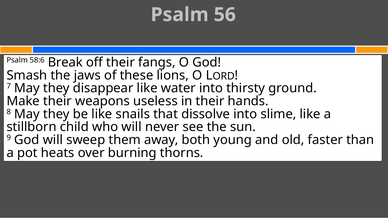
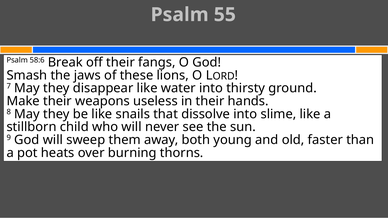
56: 56 -> 55 (225, 15)
